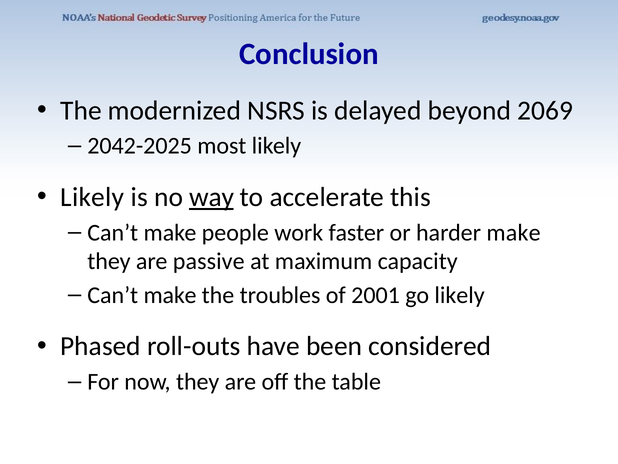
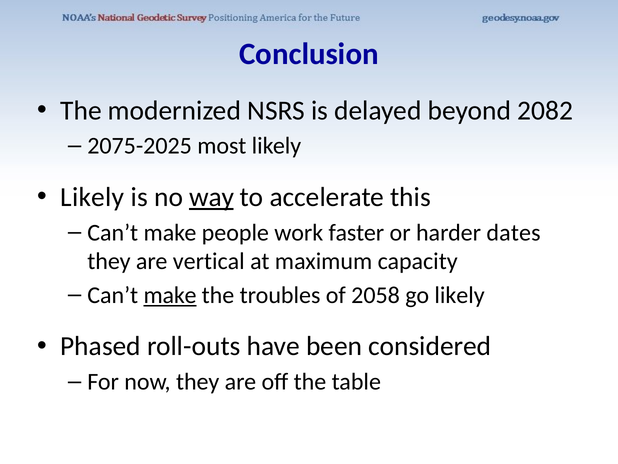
2069: 2069 -> 2082 (545, 110)
2042-2025: 2042-2025 -> 2075-2025 (140, 146)
harder make: make -> dates (514, 232)
passive: passive -> vertical (209, 261)
make underline: none -> present (170, 295)
2001: 2001 -> 2058 (376, 295)
